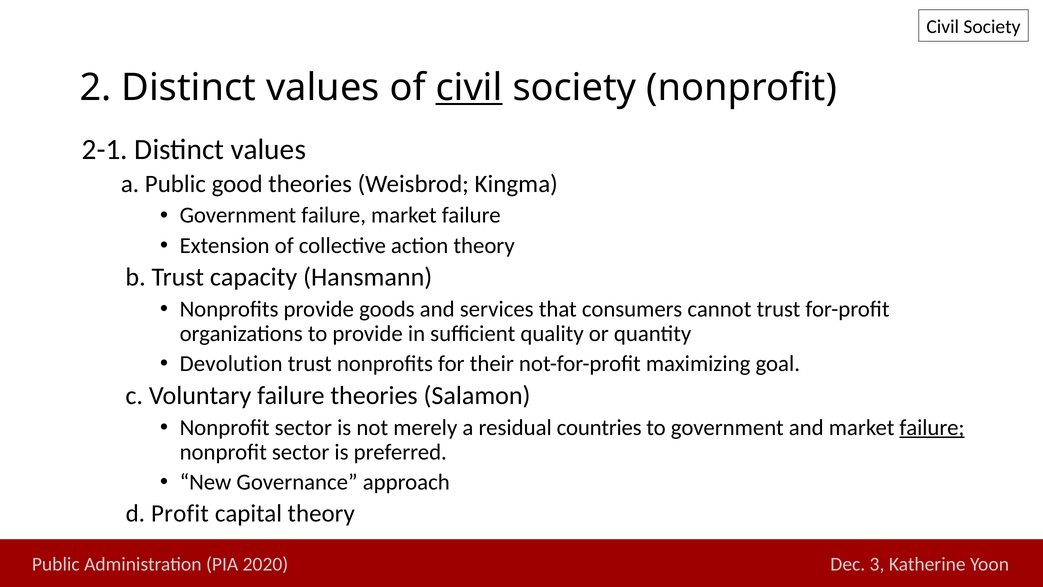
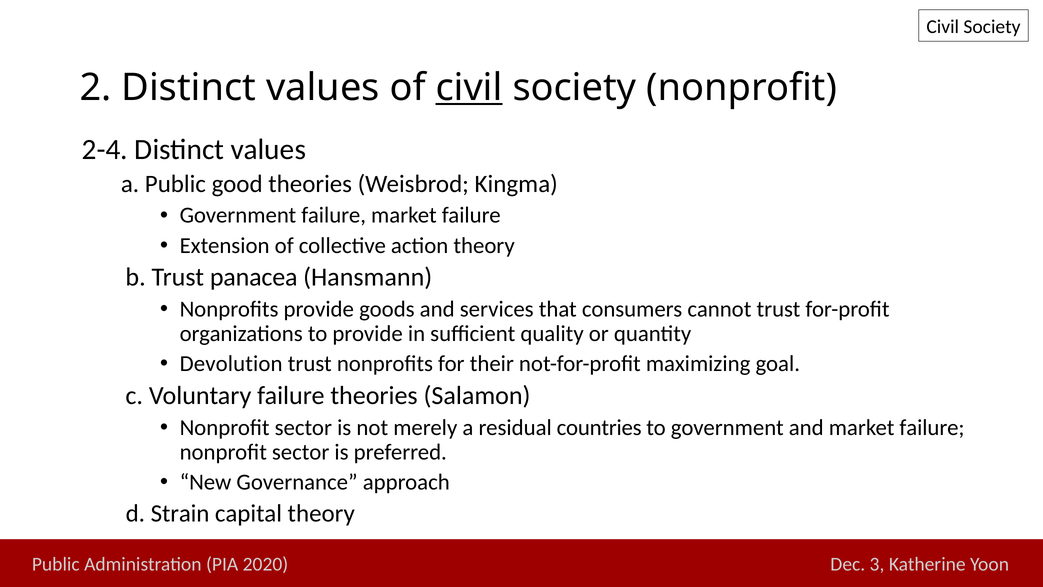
2-1: 2-1 -> 2-4 (105, 149)
capacity: capacity -> panacea (254, 277)
failure underline: present -> none (932, 427)
Profit: Profit -> Strain (180, 513)
